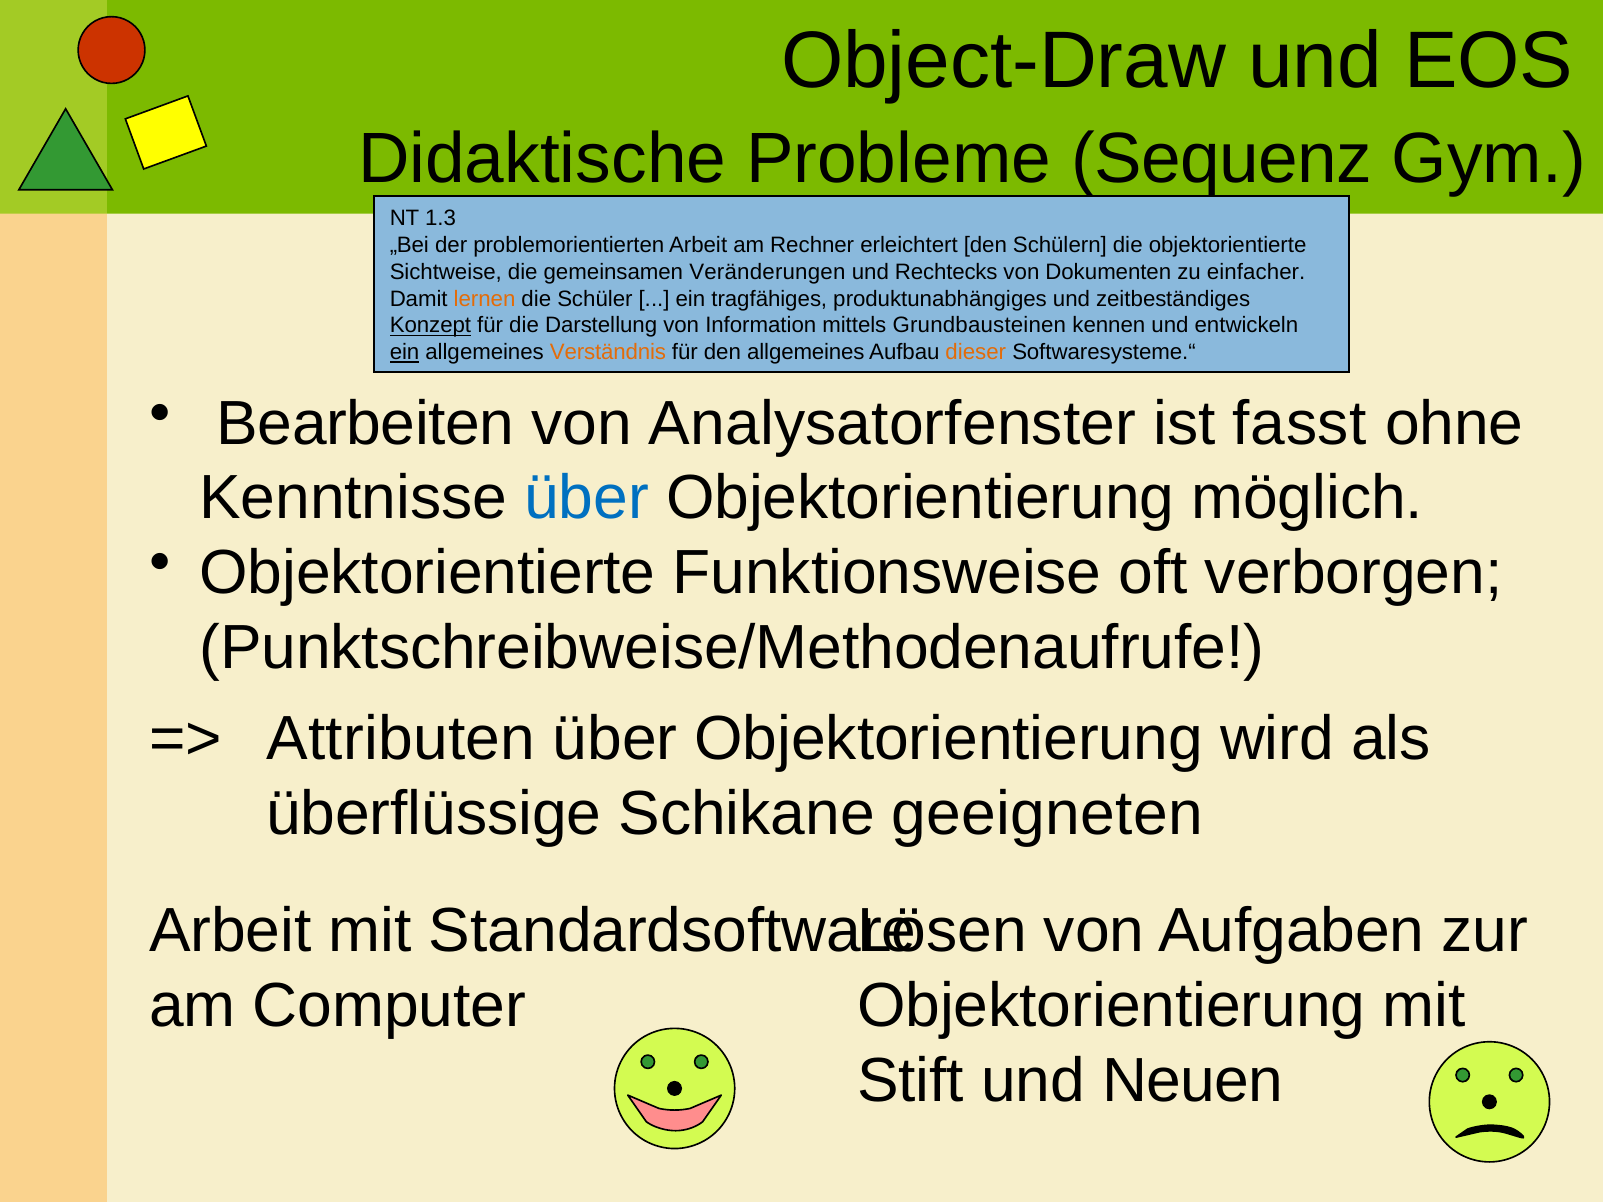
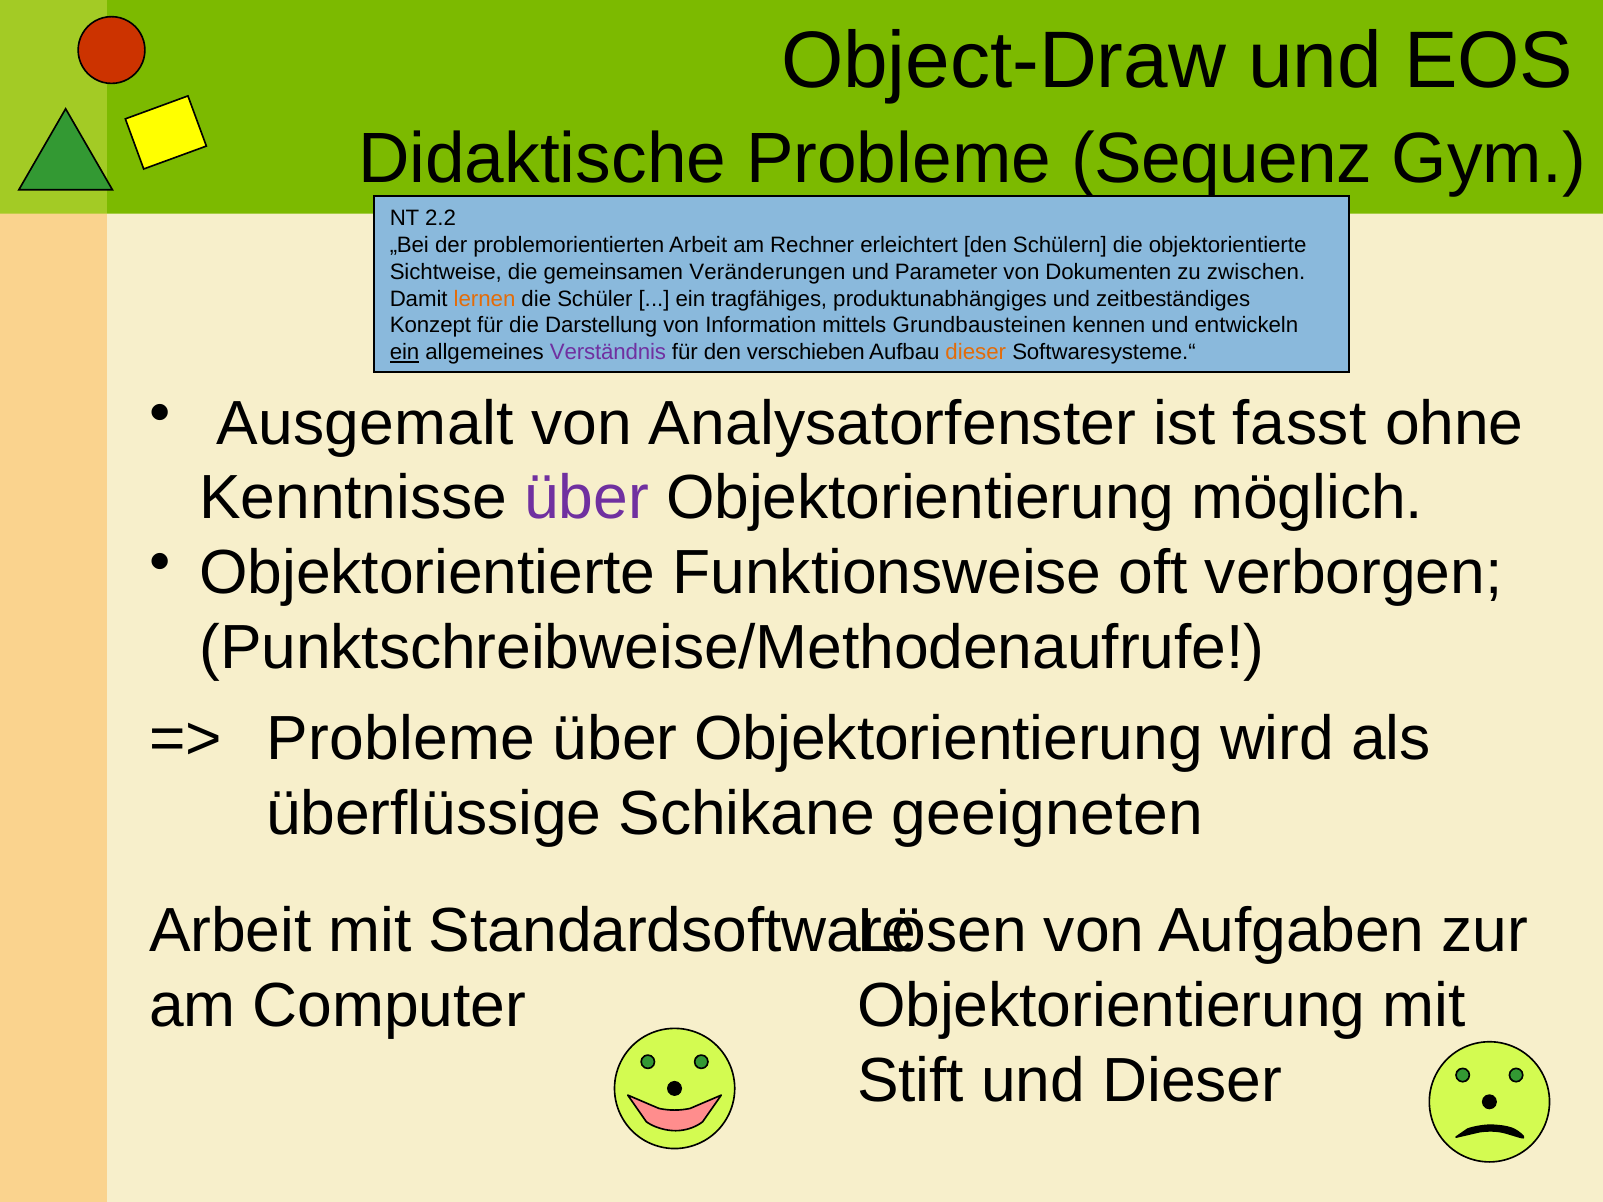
1.3: 1.3 -> 2.2 (440, 219)
Rechtecks: Rechtecks -> Parameter (946, 272)
einfacher: einfacher -> zwischen (1256, 272)
Konzept underline: present -> none (430, 326)
Verständnis colour: orange -> purple (608, 352)
den allgemeines: allgemeines -> verschieben (806, 352)
Bearbeiten: Bearbeiten -> Ausgemalt (365, 424)
über colour: blue -> purple (587, 499)
Attributen: Attributen -> Probleme (401, 739)
und Neuen: Neuen -> Dieser (1192, 1081)
